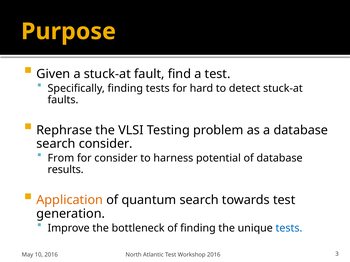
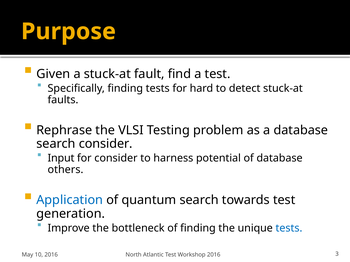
From: From -> Input (61, 158)
results: results -> others (65, 170)
Application colour: orange -> blue (70, 200)
